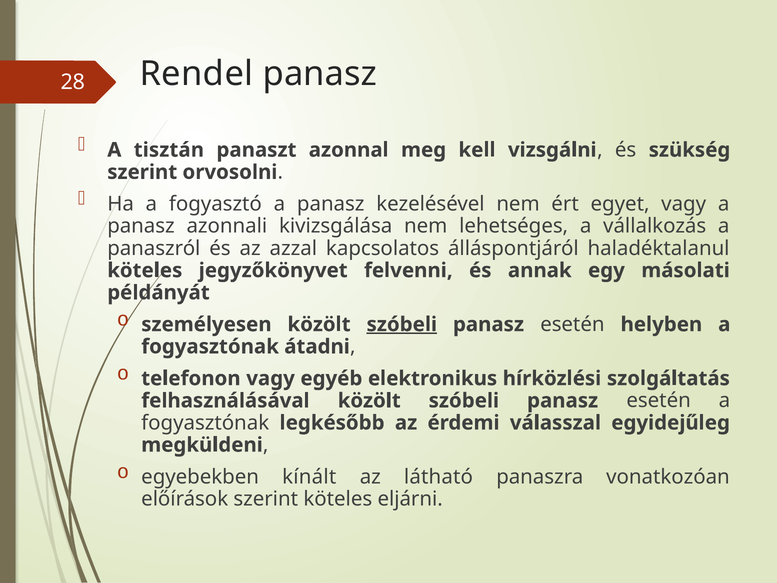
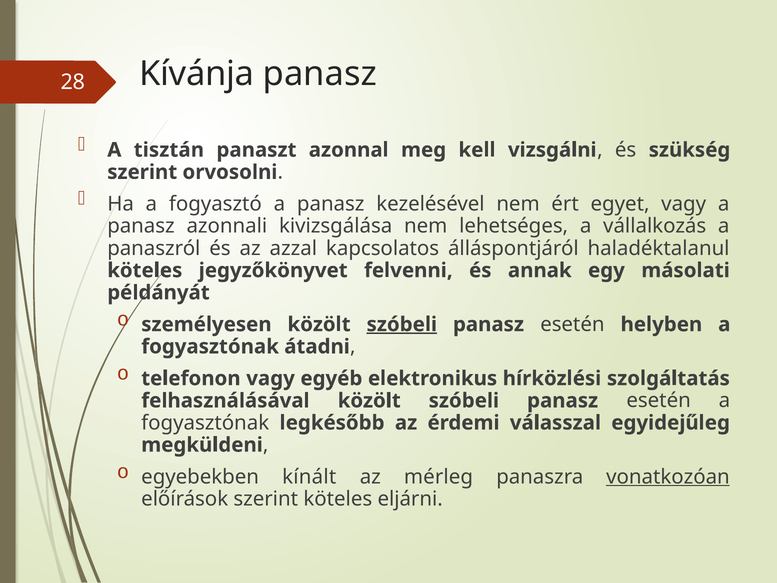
Rendel: Rendel -> Kívánja (197, 74)
látható: látható -> mérleg (439, 477)
vonatkozóan underline: none -> present (668, 477)
